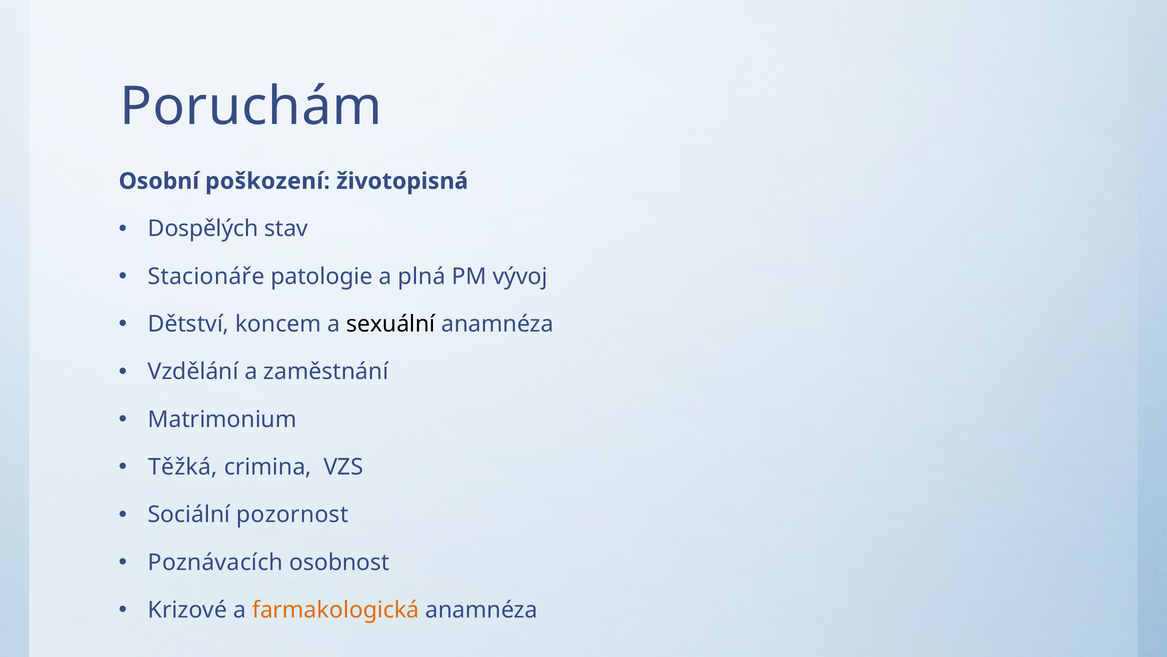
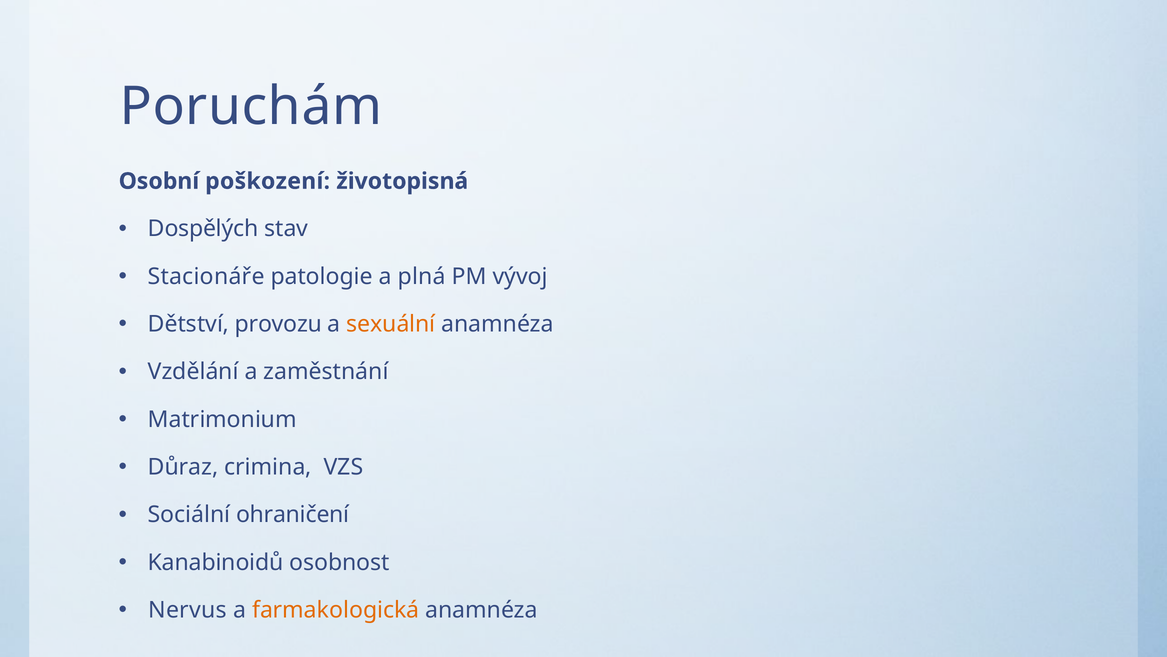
koncem: koncem -> provozu (278, 324)
sexuální colour: black -> orange (391, 324)
Těžká: Těžká -> Důraz (183, 467)
pozornost: pozornost -> ohraničení (293, 515)
Poznávacích: Poznávacích -> Kanabinoidů (216, 562)
Krizové: Krizové -> Nervus (187, 610)
